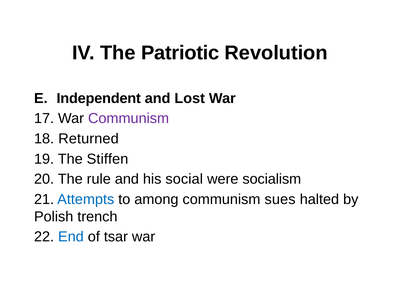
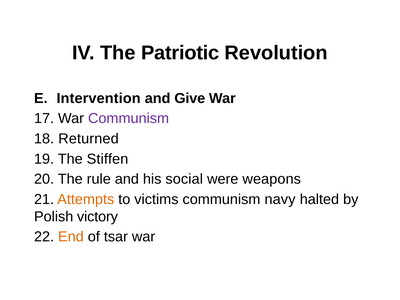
Independent: Independent -> Intervention (99, 98)
Lost: Lost -> Give (190, 98)
socialism: socialism -> weapons (272, 179)
Attempts colour: blue -> orange (86, 199)
among: among -> victims (156, 199)
sues: sues -> navy (280, 199)
trench: trench -> victory (97, 217)
End colour: blue -> orange (71, 237)
